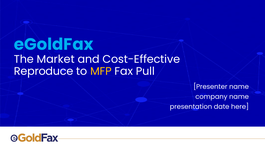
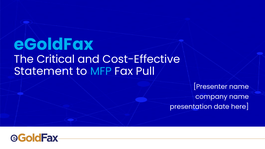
Market: Market -> Critical (56, 59)
Reproduce: Reproduce -> Statement (44, 71)
MFP colour: yellow -> light blue (101, 71)
